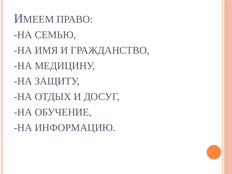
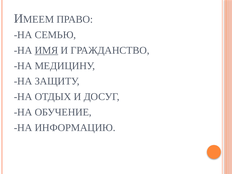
ИМЯ underline: none -> present (46, 50)
